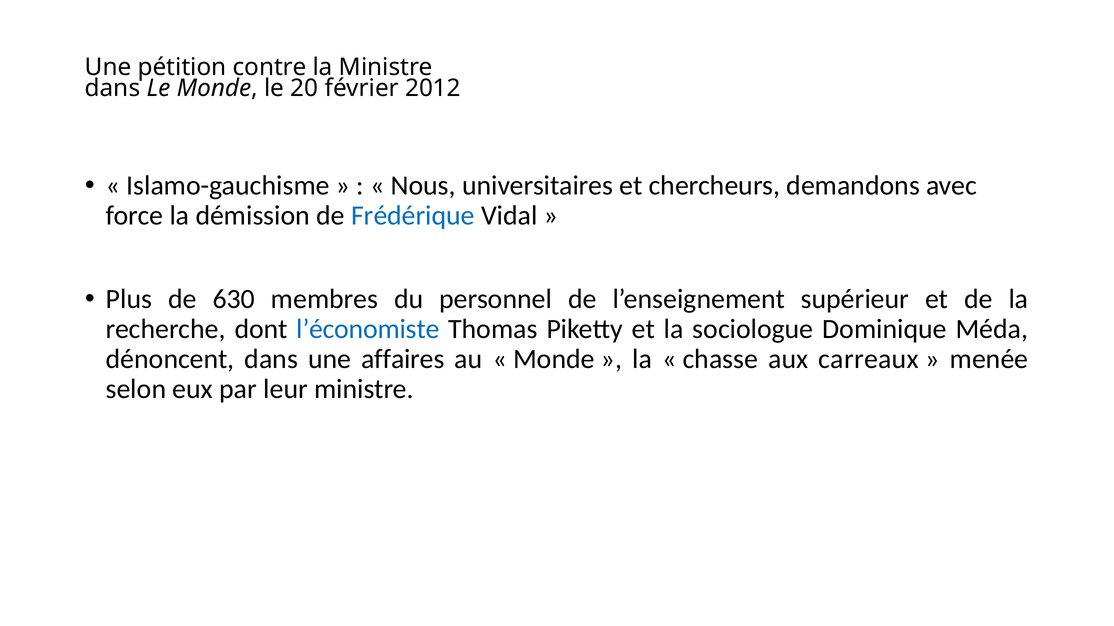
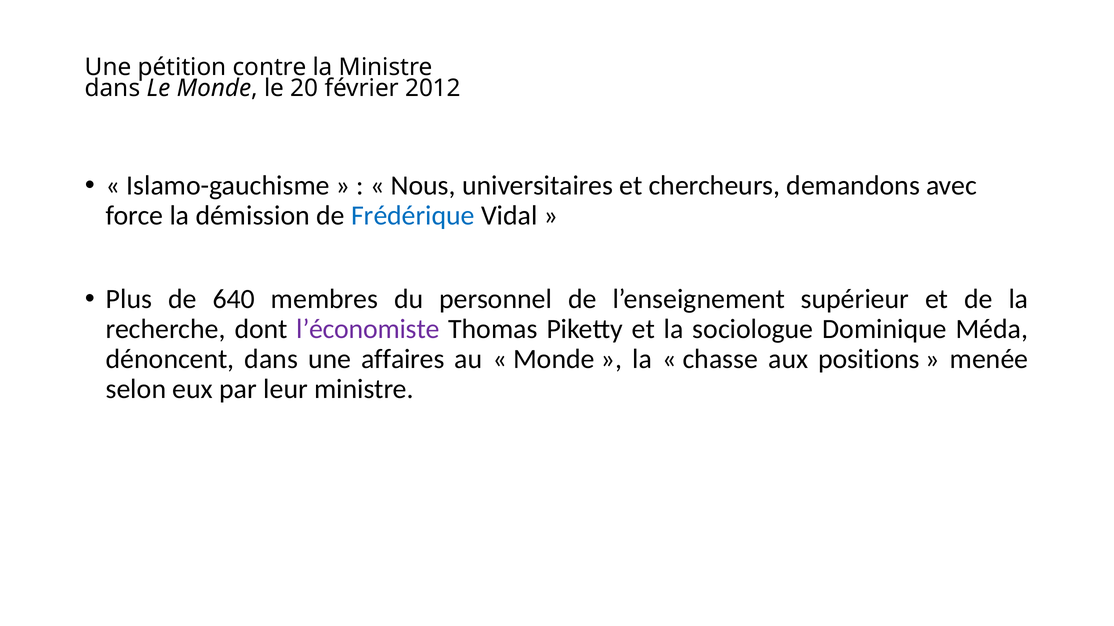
630: 630 -> 640 (234, 299)
l’économiste colour: blue -> purple (368, 329)
carreaux: carreaux -> positions (869, 359)
